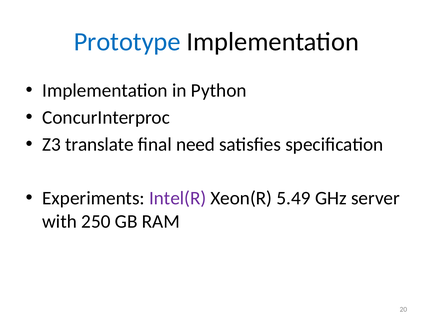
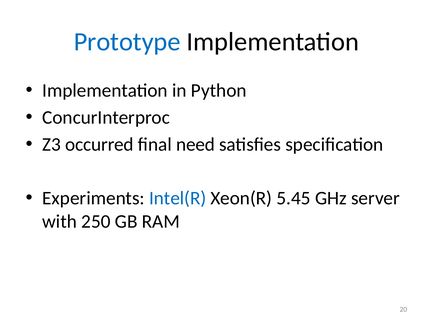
translate: translate -> occurred (100, 145)
Intel(R colour: purple -> blue (178, 199)
5.49: 5.49 -> 5.45 (294, 199)
